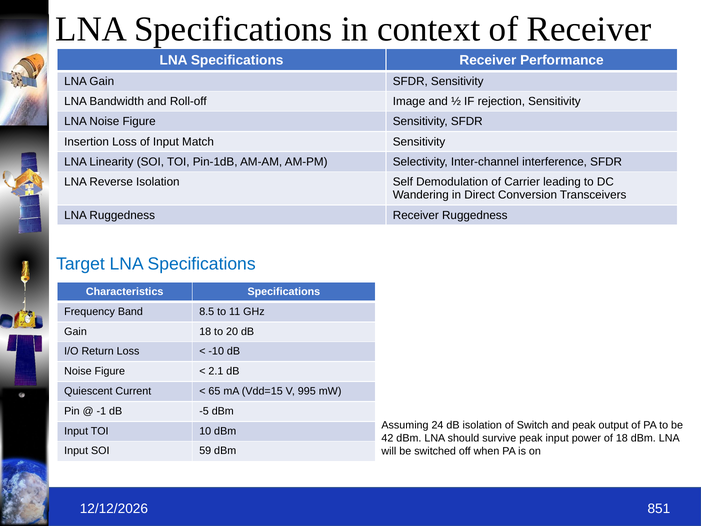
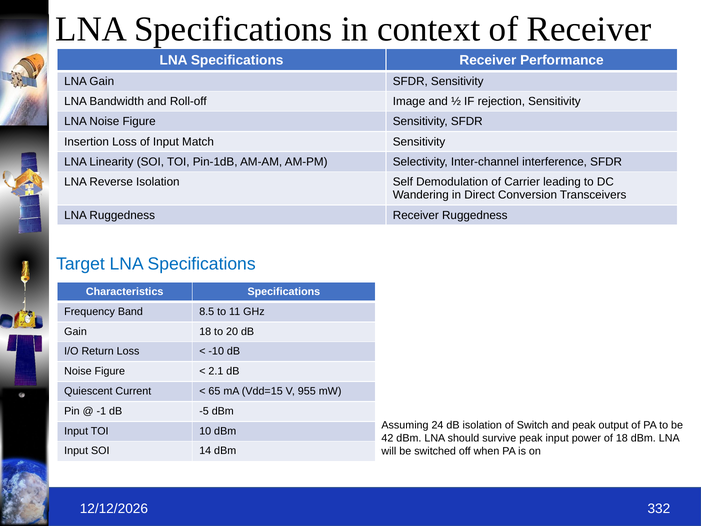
995: 995 -> 955 (307, 391)
59: 59 -> 14 (205, 451)
851: 851 -> 332 (659, 509)
